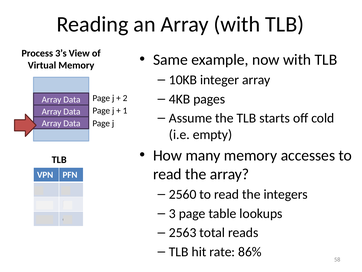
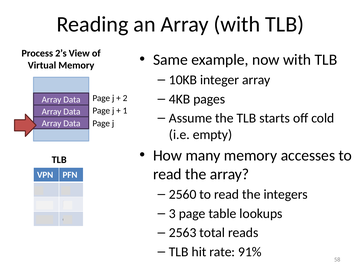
3’s: 3’s -> 2’s (61, 53)
86%: 86% -> 91% (250, 251)
